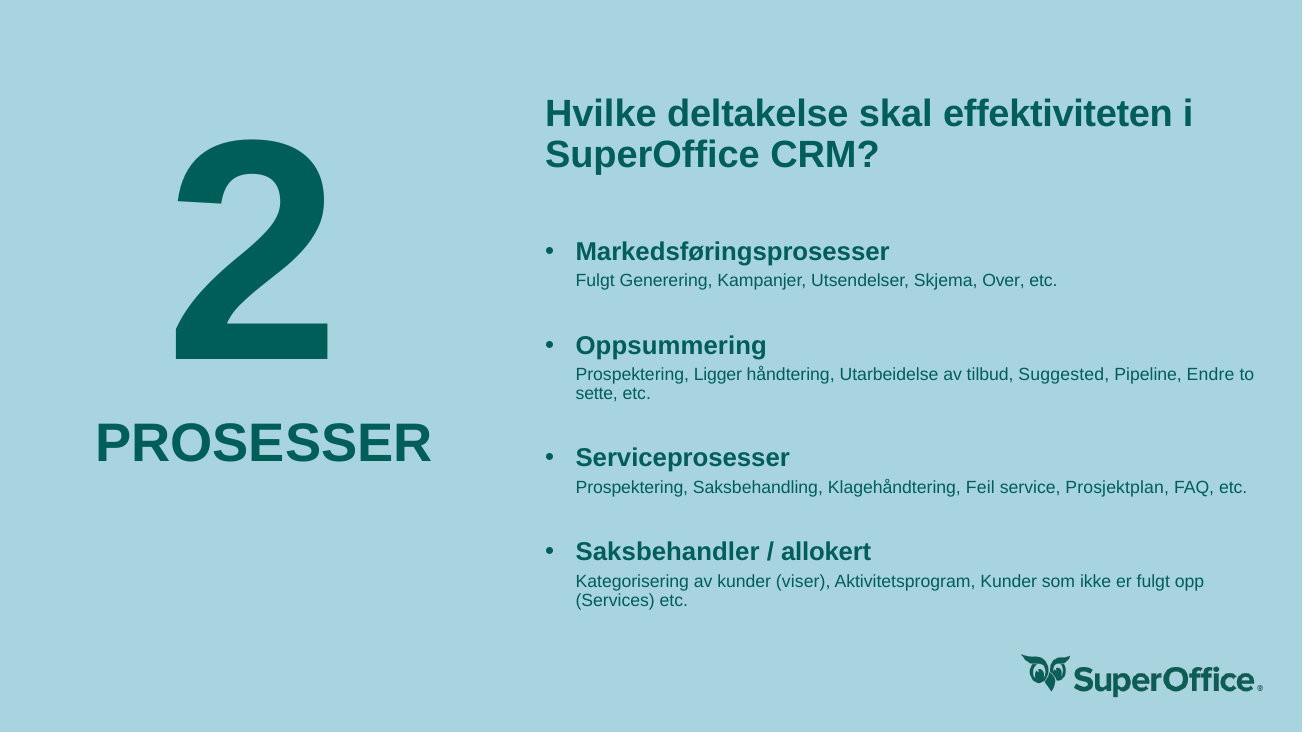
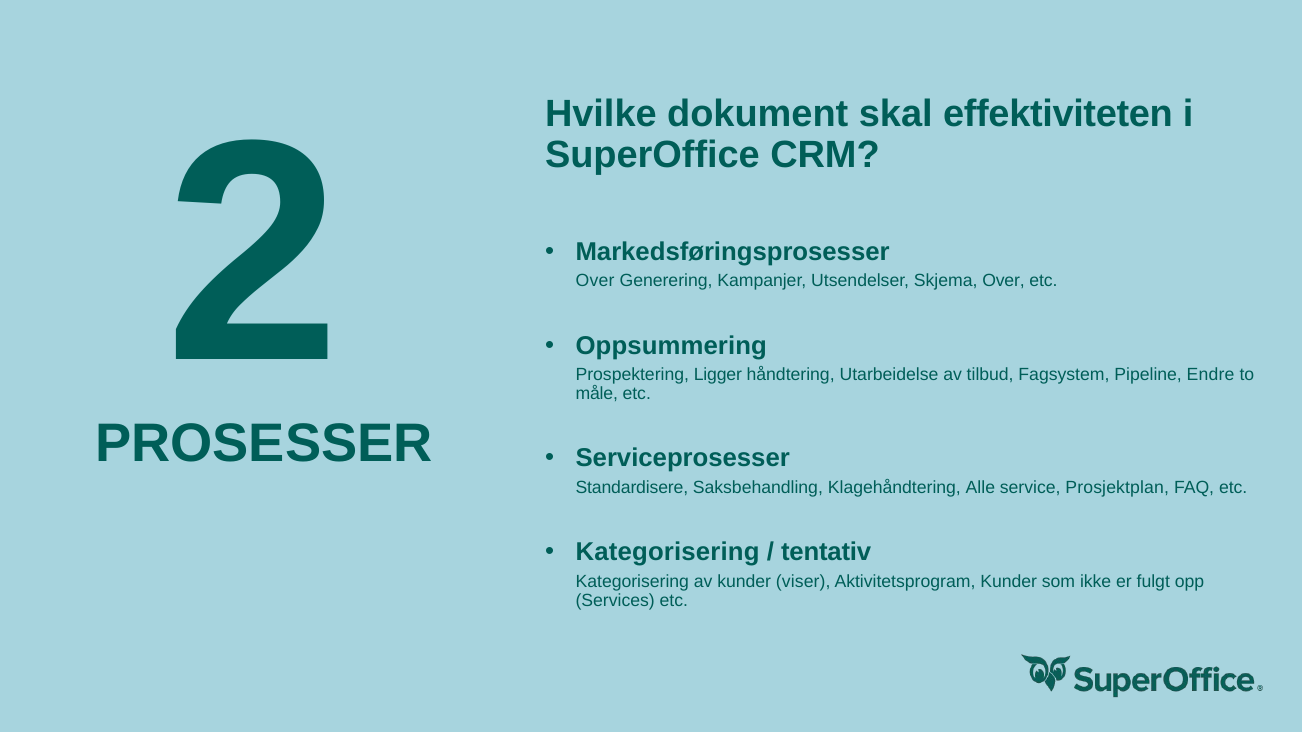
deltakelse: deltakelse -> dokument (758, 114)
Fulgt: Fulgt -> Over (595, 281)
Suggested: Suggested -> Fagsystem (1064, 375)
sette: sette -> måle (597, 394)
Prospektering: Prospektering -> Standardisere (632, 488)
Feil: Feil -> Alle (980, 488)
Saksbehandler: Saksbehandler -> Kategorisering (668, 553)
allokert: allokert -> tentativ (826, 553)
